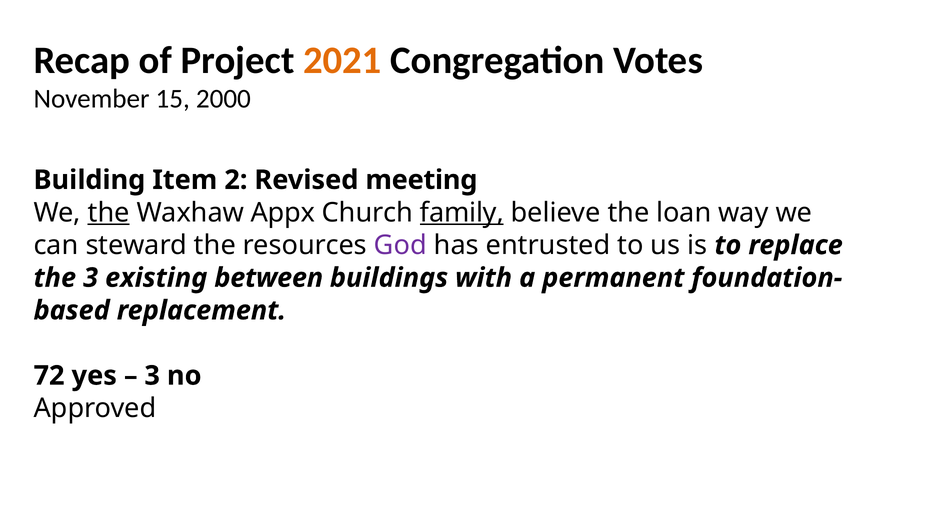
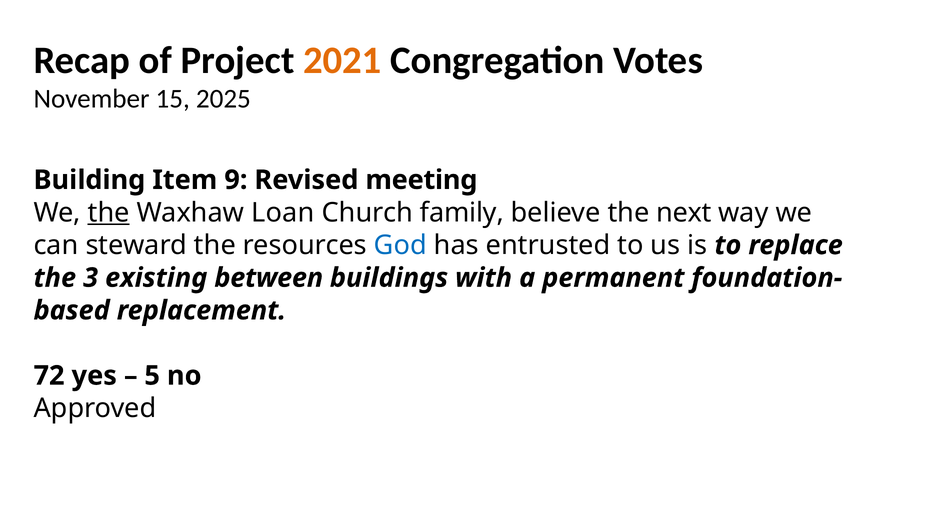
2000: 2000 -> 2025 (223, 99)
2: 2 -> 9 (236, 180)
Appx: Appx -> Loan (283, 212)
family underline: present -> none (462, 212)
loan: loan -> next (684, 212)
God colour: purple -> blue (400, 245)
3: 3 -> 5 (152, 375)
